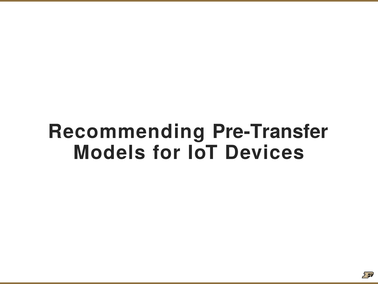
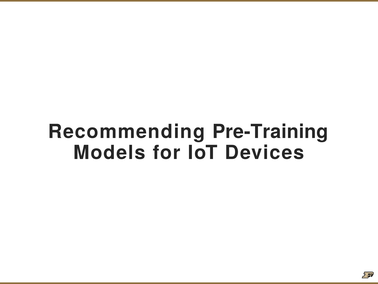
Pre-Transfer: Pre-Transfer -> Pre-Training (270, 132)
